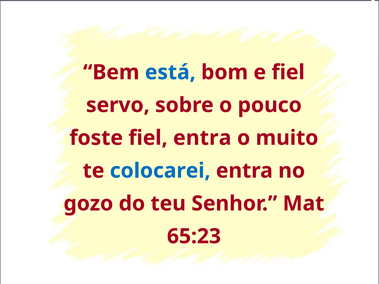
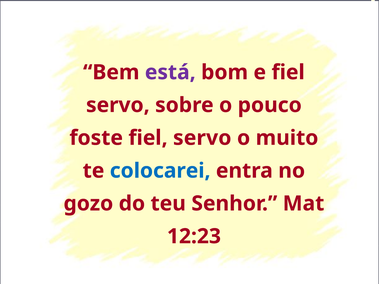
está colour: blue -> purple (170, 72)
foste fiel entra: entra -> servo (202, 138)
65:23: 65:23 -> 12:23 (194, 237)
